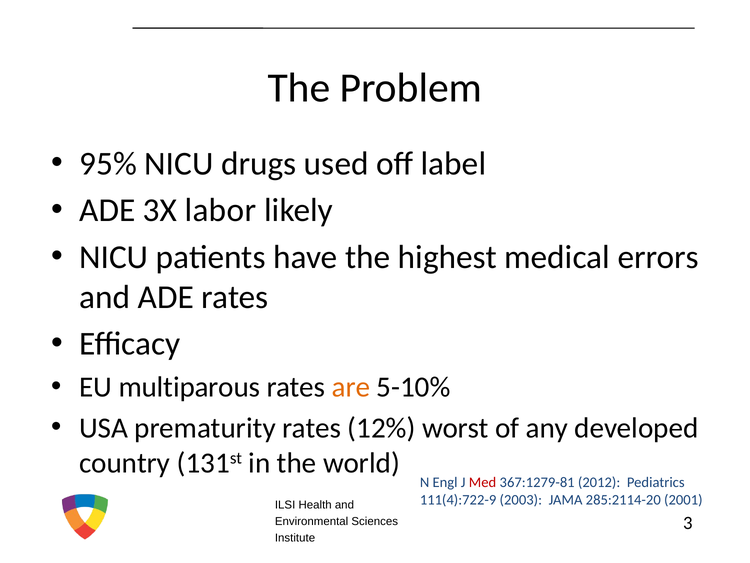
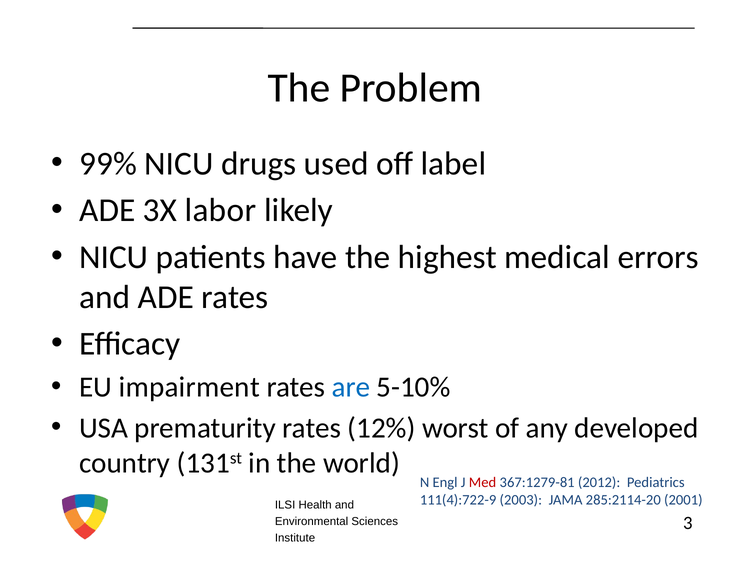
95%: 95% -> 99% (108, 164)
multiparous: multiparous -> impairment (189, 387)
are colour: orange -> blue (351, 387)
